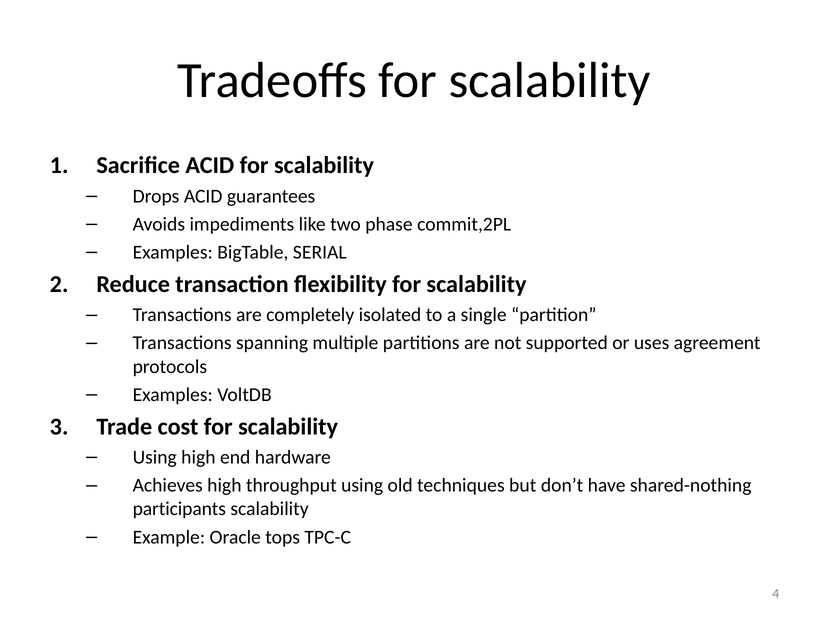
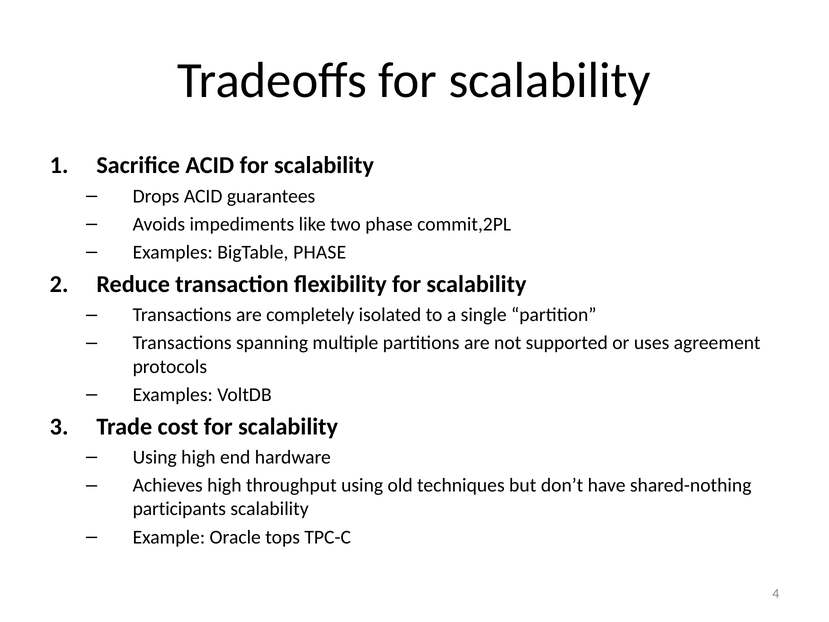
BigTable SERIAL: SERIAL -> PHASE (320, 252)
